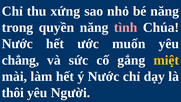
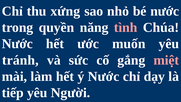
bé năng: năng -> nước (165, 11)
chẳng: chẳng -> tránh (20, 60)
miệt colour: yellow -> pink (166, 60)
thôi: thôi -> tiếp (13, 93)
